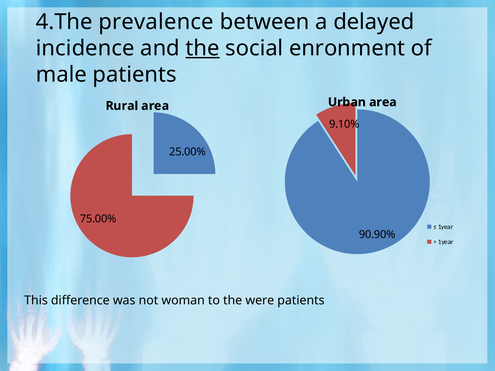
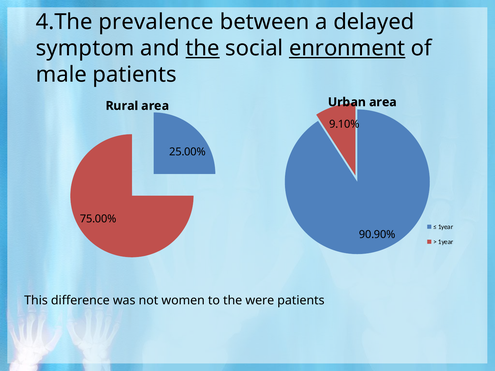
incidence: incidence -> symptom (85, 48)
enronment underline: none -> present (347, 48)
woman: woman -> women (183, 301)
